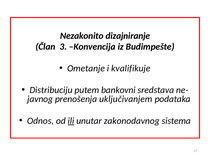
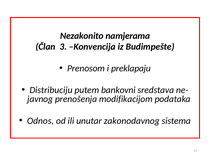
dizajniranje: dizajniranje -> namjerama (128, 36)
Ometanje: Ometanje -> Prenosom (86, 68)
kvalifikuje: kvalifikuje -> preklapaju (131, 68)
uključivanjem: uključivanjem -> modifikacijom (126, 99)
ili underline: present -> none (71, 120)
